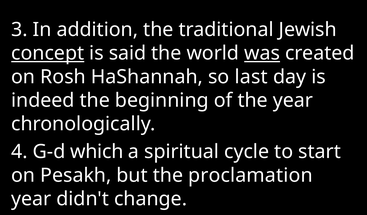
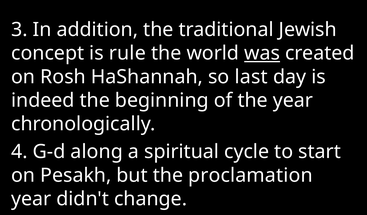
concept underline: present -> none (48, 53)
said: said -> rule (127, 53)
which: which -> along (97, 152)
